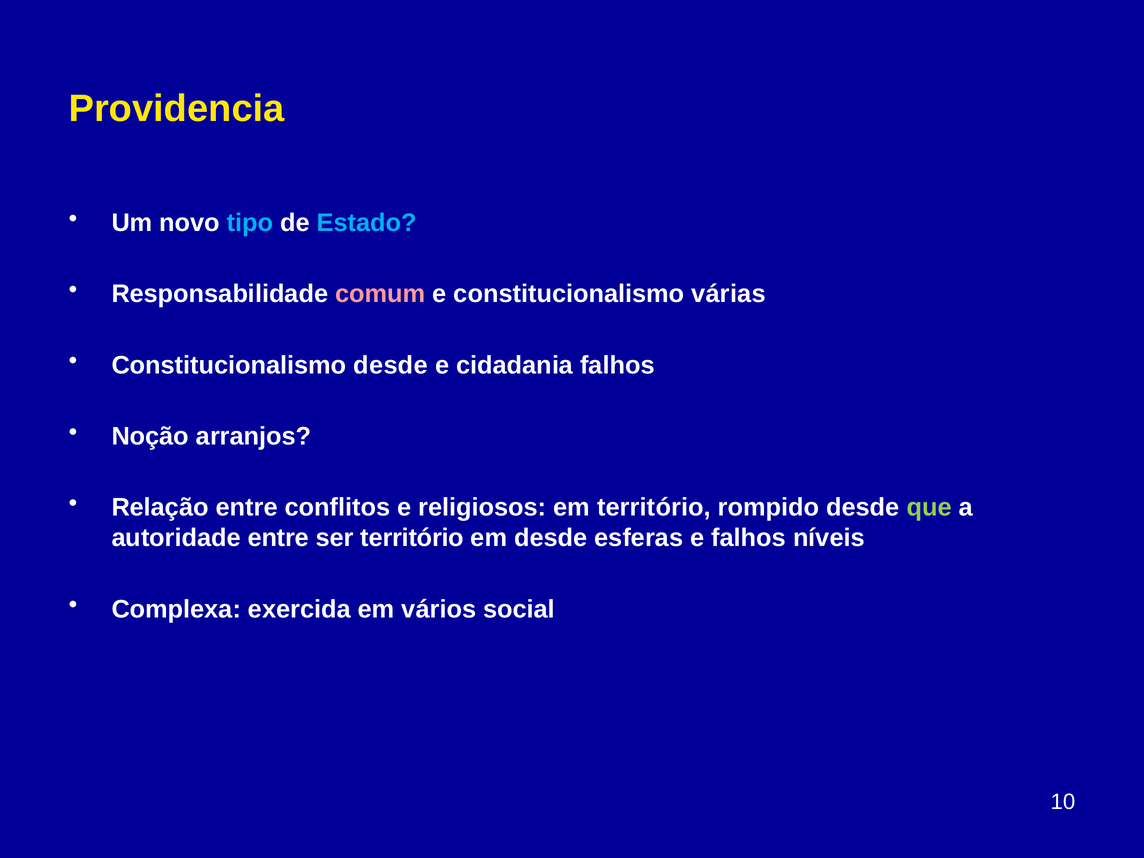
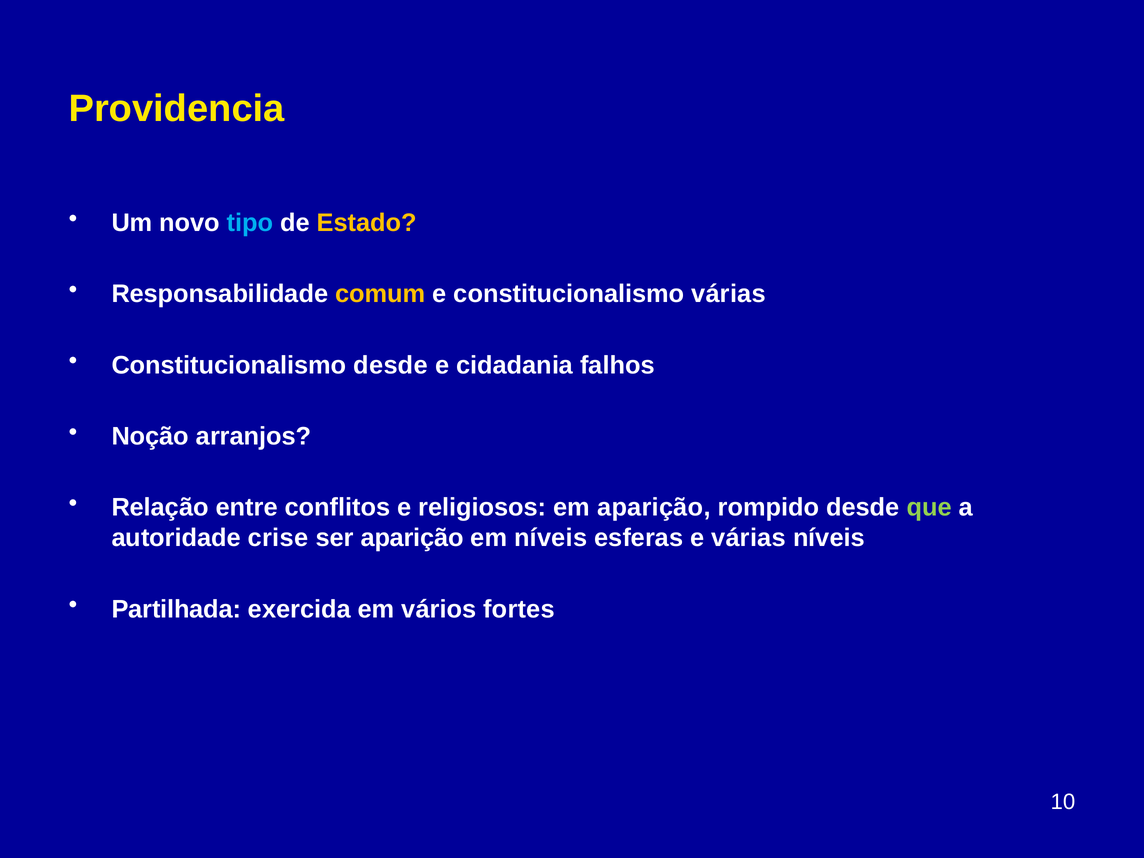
Estado colour: light blue -> yellow (367, 223)
comum colour: pink -> yellow (380, 294)
em território: território -> aparição (654, 508)
autoridade entre: entre -> crise (278, 538)
ser território: território -> aparição (412, 538)
em desde: desde -> níveis (551, 538)
e falhos: falhos -> várias (749, 538)
Complexa: Complexa -> Partilhada (176, 609)
social: social -> fortes (519, 609)
